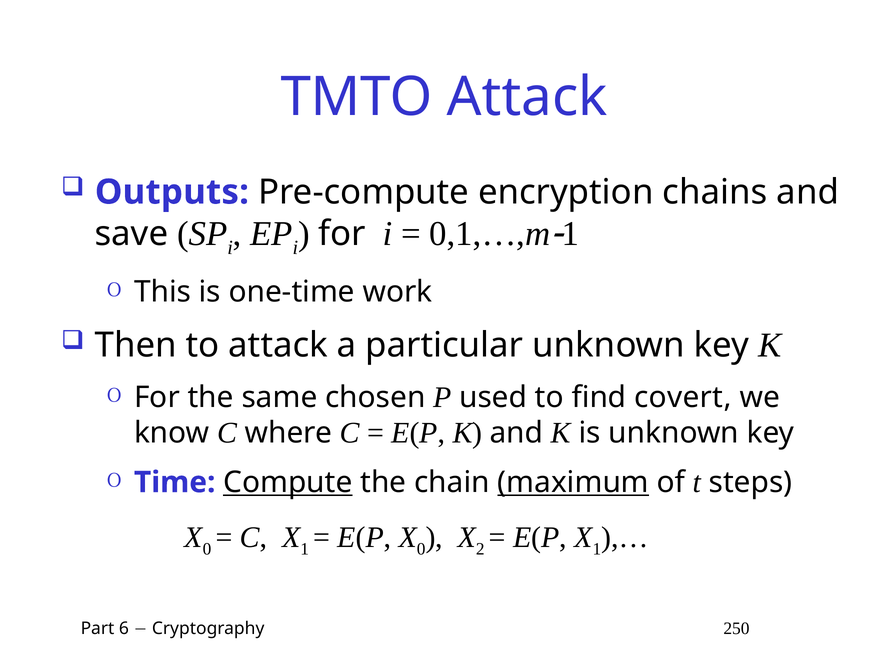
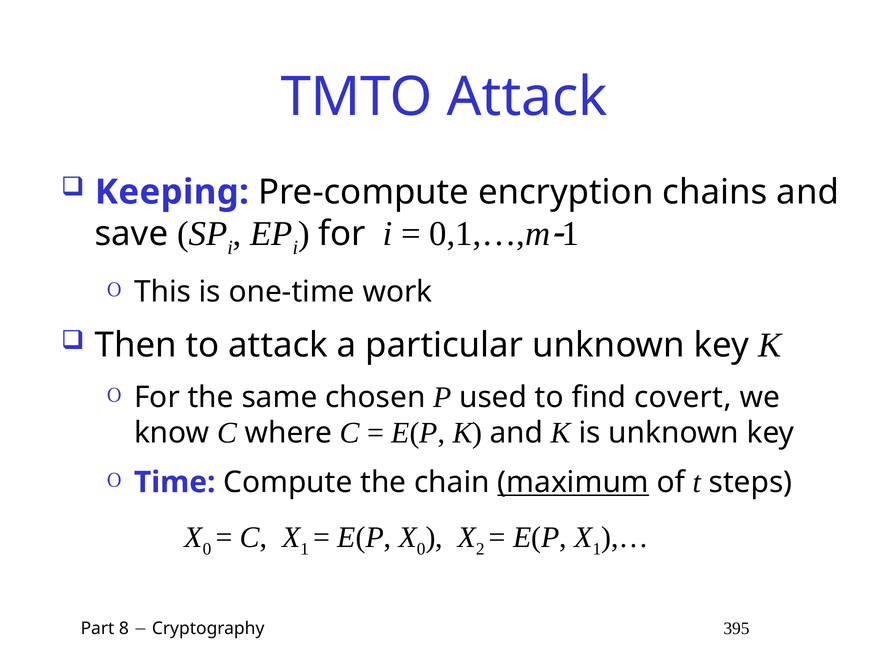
Outputs: Outputs -> Keeping (172, 192)
Compute underline: present -> none (288, 482)
6: 6 -> 8 (124, 628)
250: 250 -> 395 (736, 628)
